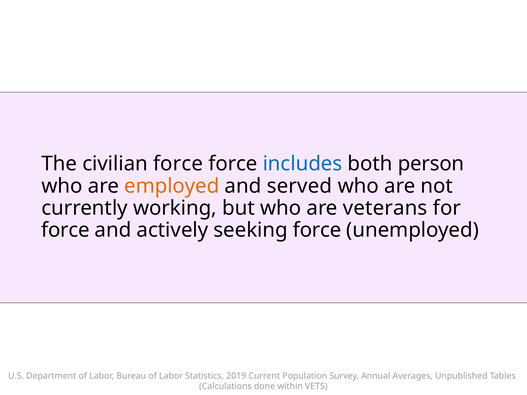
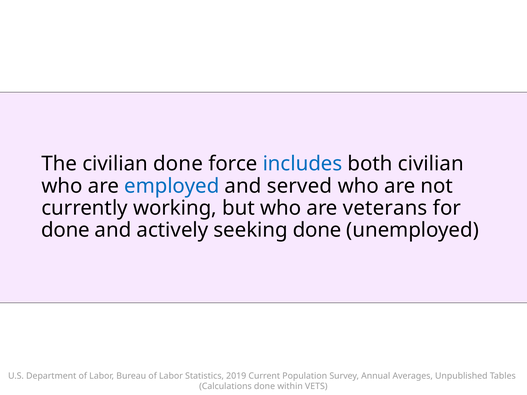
civilian force: force -> done (178, 164)
both person: person -> civilian (431, 164)
employed colour: orange -> blue (172, 186)
force: force -> done (66, 230)
seeking force: force -> done (317, 230)
